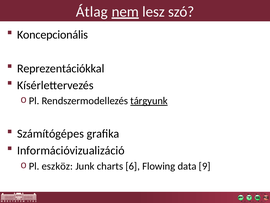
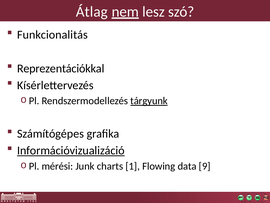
Koncepcionális: Koncepcionális -> Funkcionalitás (52, 35)
Információvizualizáció underline: none -> present (71, 150)
eszköz: eszköz -> mérési (57, 166)
6: 6 -> 1 (133, 166)
